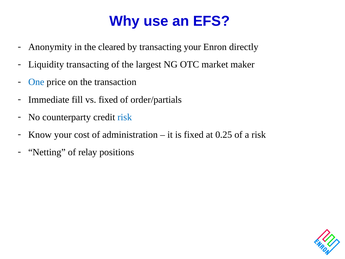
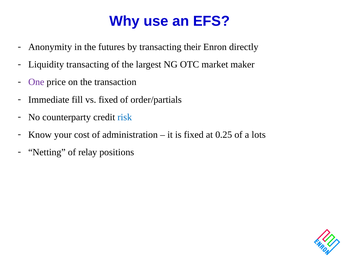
cleared: cleared -> futures (112, 47)
transacting your: your -> their (192, 47)
One colour: blue -> purple (36, 82)
a risk: risk -> lots (259, 134)
